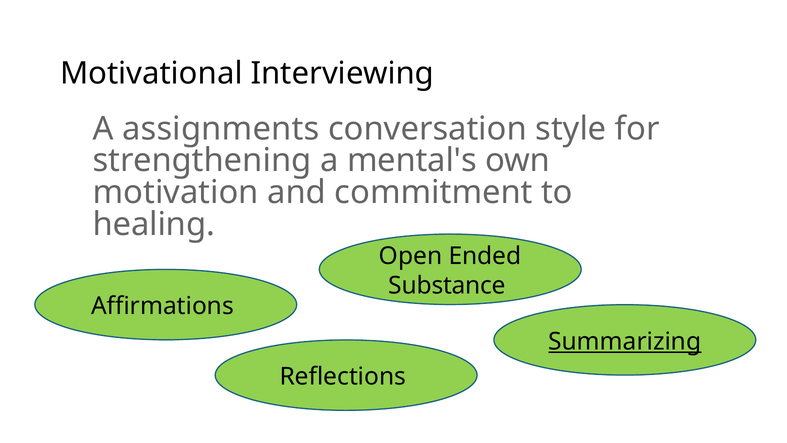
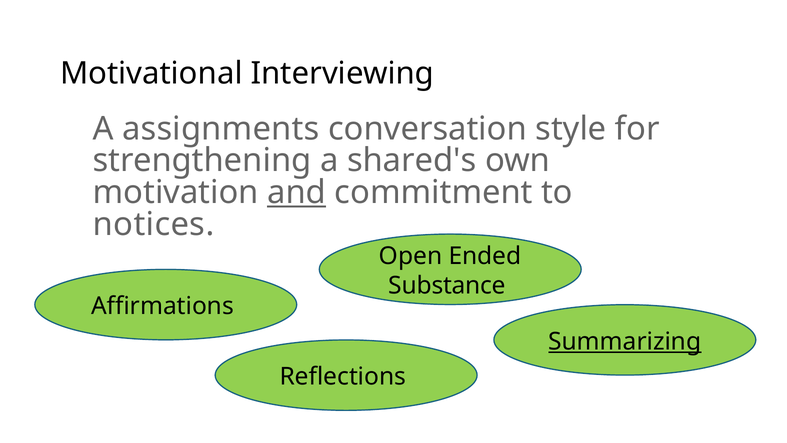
mental's: mental's -> shared's (412, 161)
and underline: none -> present (297, 192)
healing: healing -> notices (154, 224)
